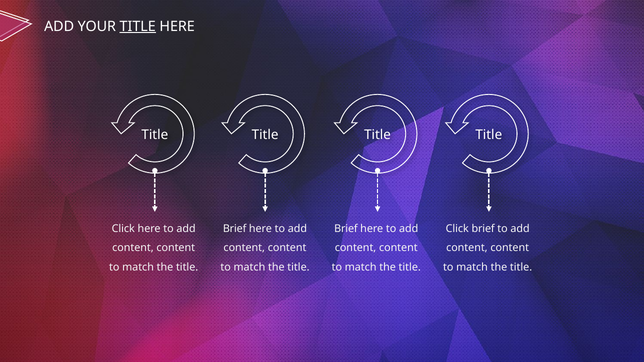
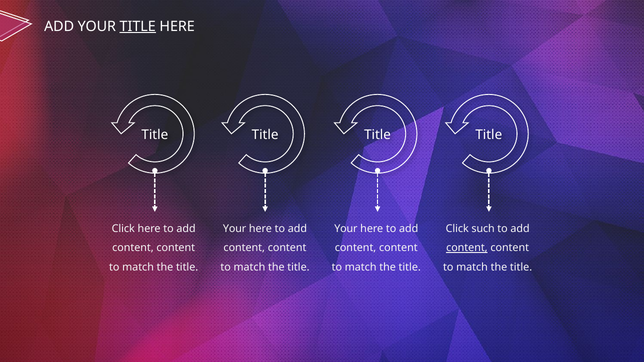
Brief: Brief -> Your (235, 229)
Brief: Brief -> Your (346, 229)
Click brief: brief -> such (483, 229)
content underline: none -> present (467, 248)
